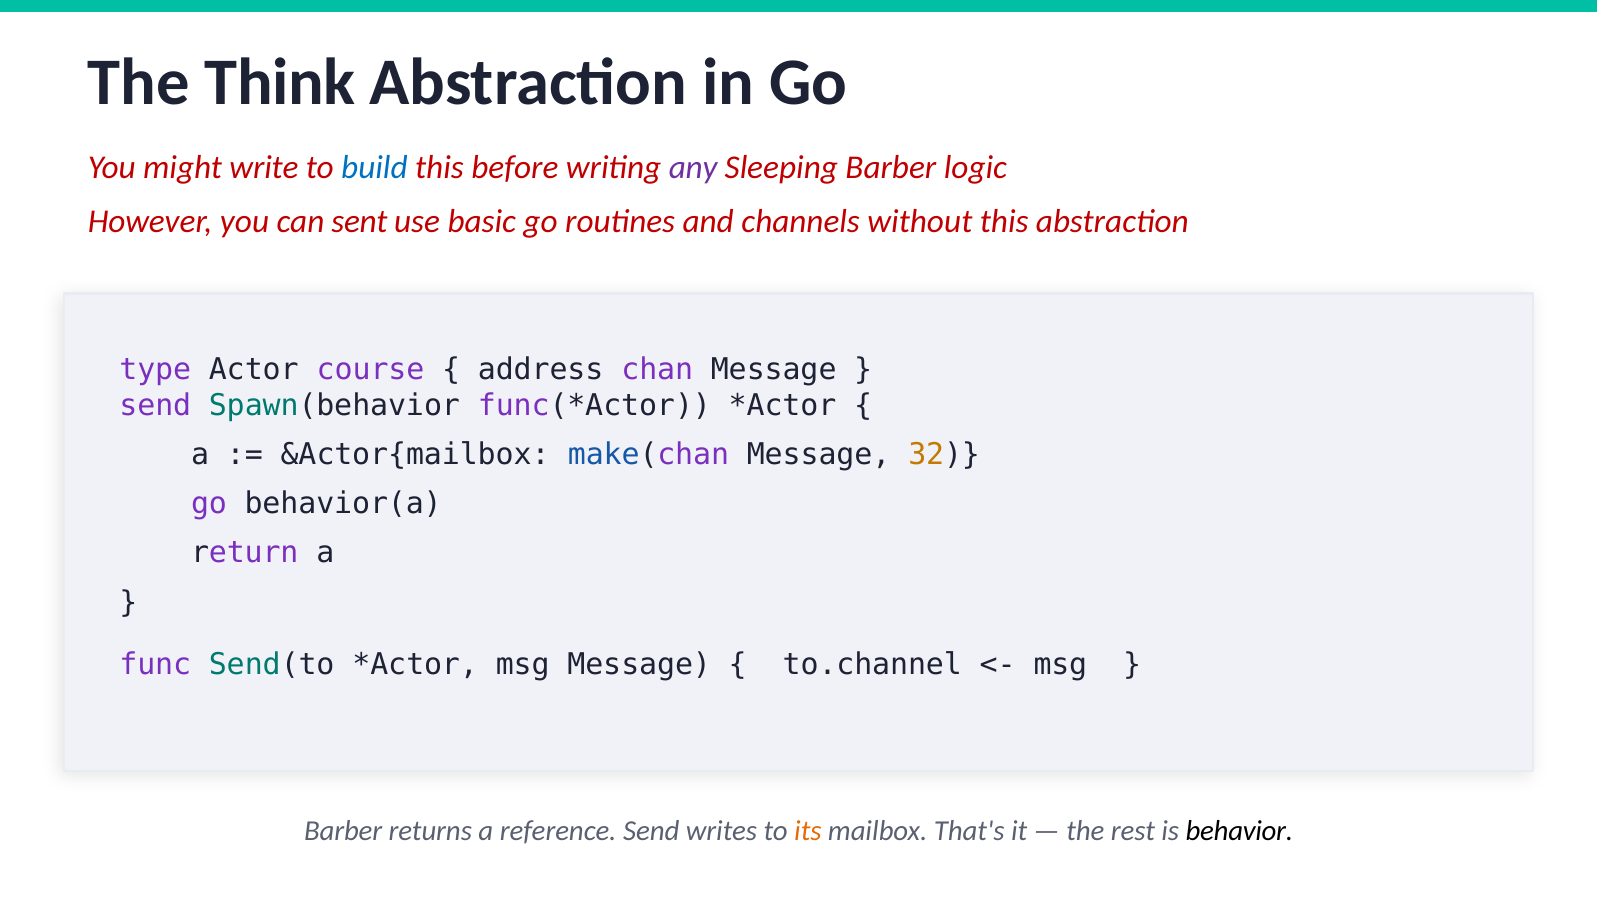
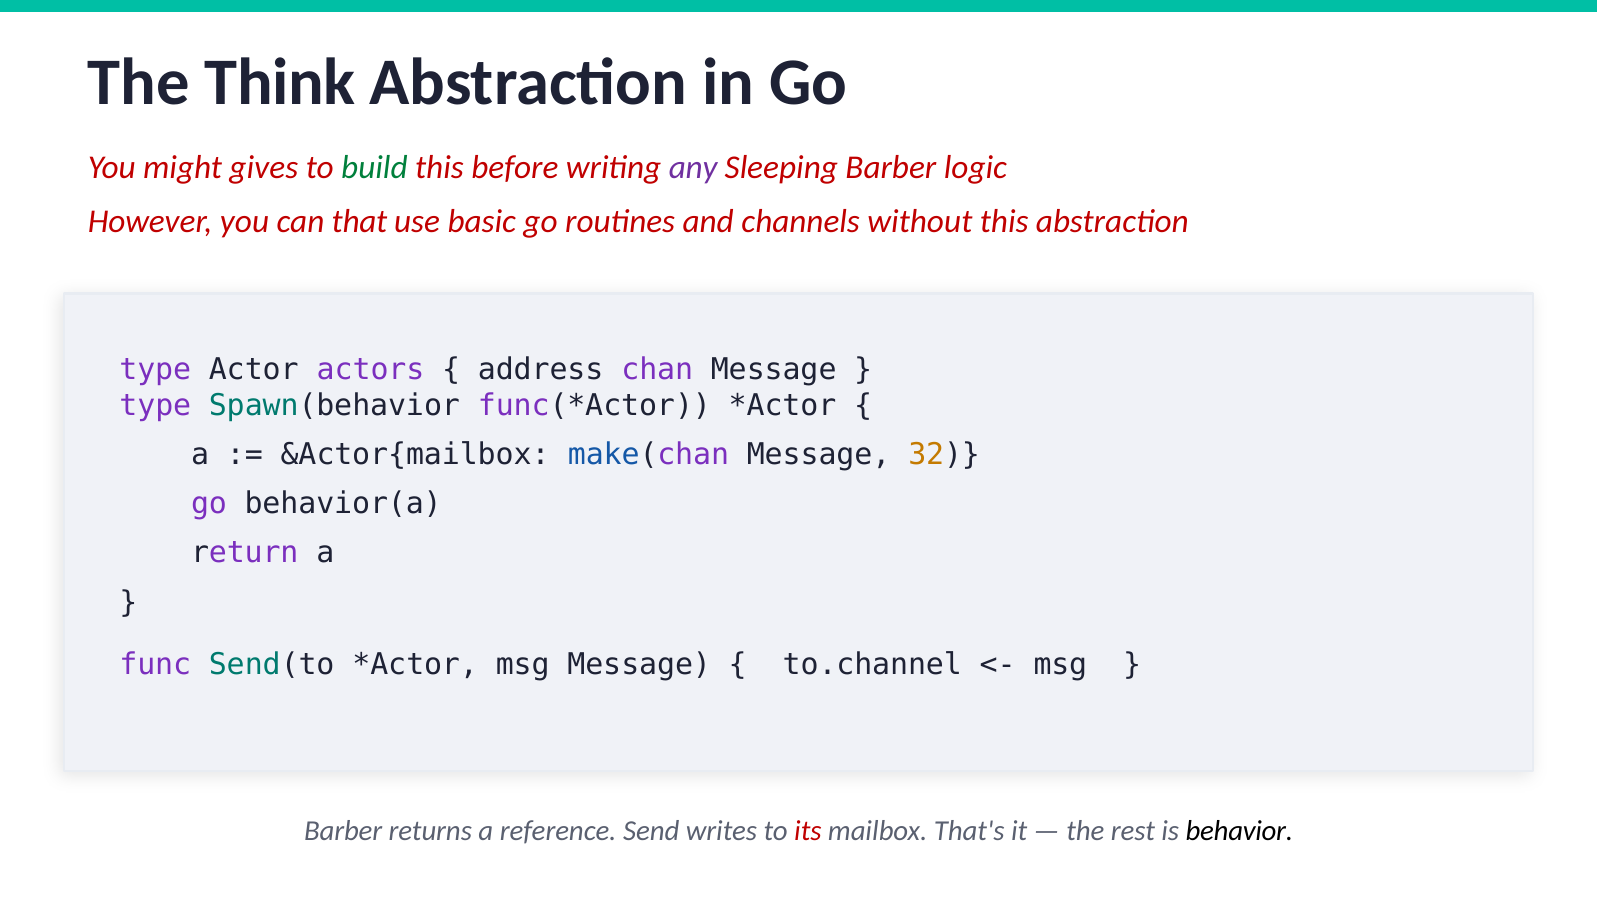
write: write -> gives (264, 168)
build colour: blue -> green (374, 168)
sent: sent -> that (359, 221)
course: course -> actors (371, 370)
send: send -> type (155, 406)
its colour: orange -> red (808, 831)
